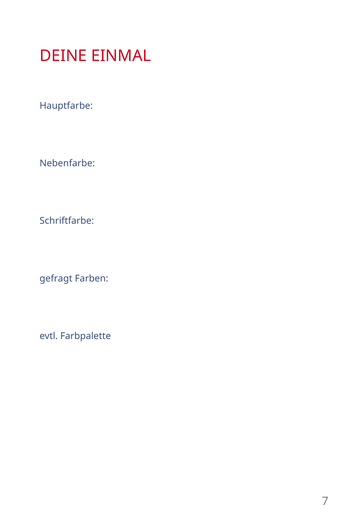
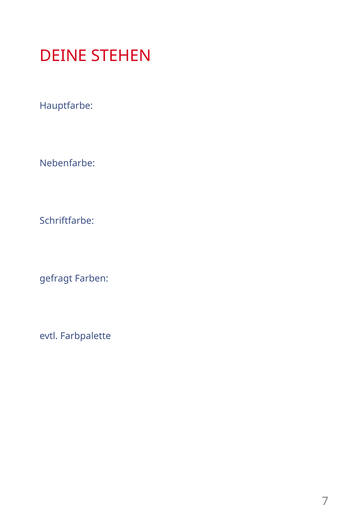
EINMAL: EINMAL -> STEHEN (121, 56)
